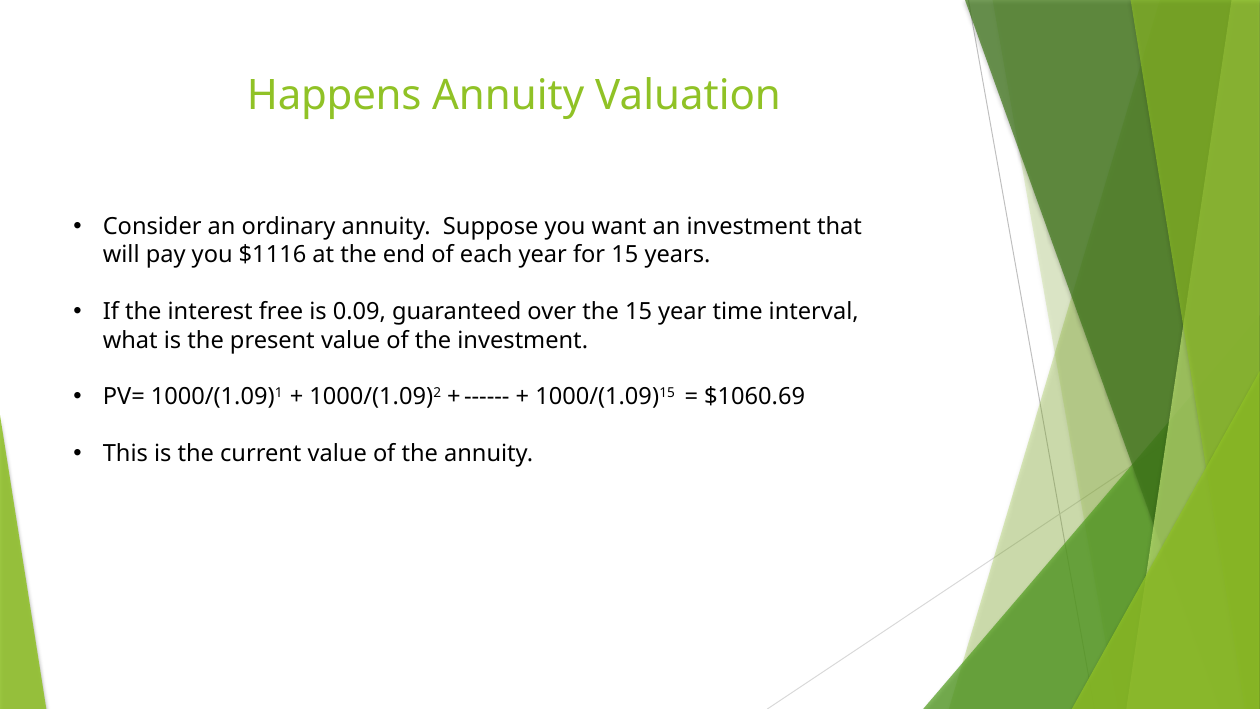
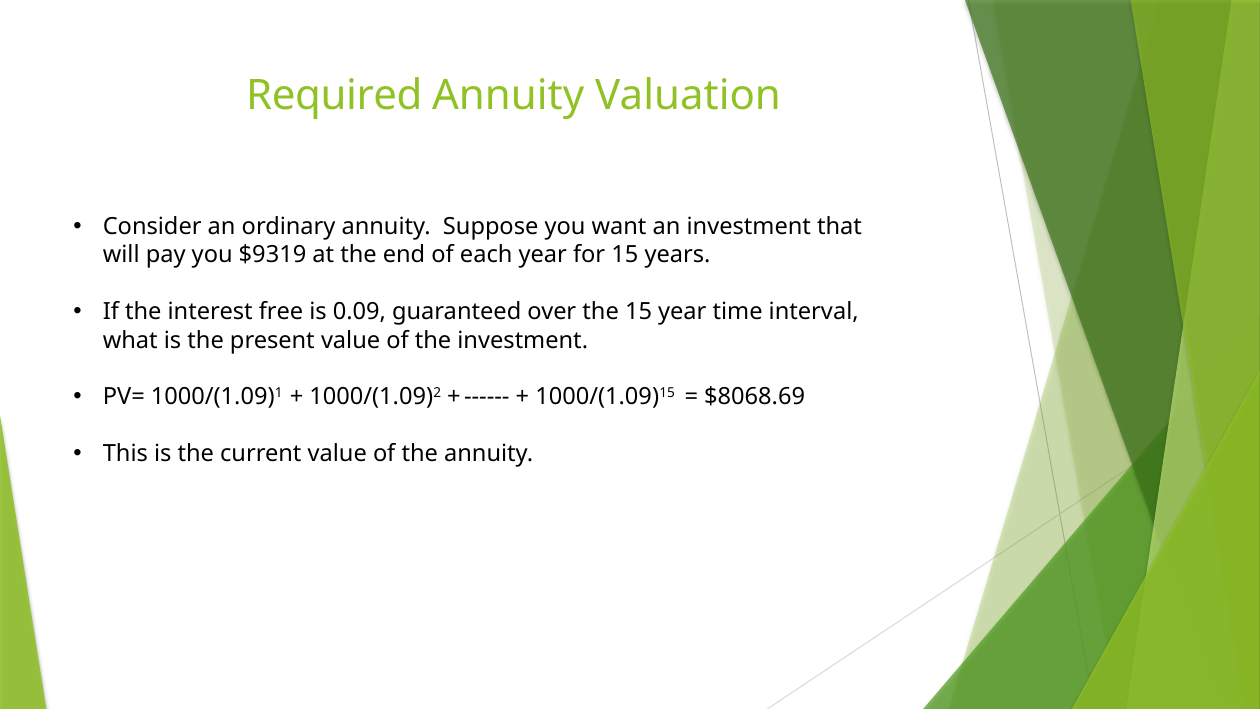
Happens: Happens -> Required (334, 96)
$1116: $1116 -> $9319 (273, 255)
$1060.69: $1060.69 -> $8068.69 (755, 397)
